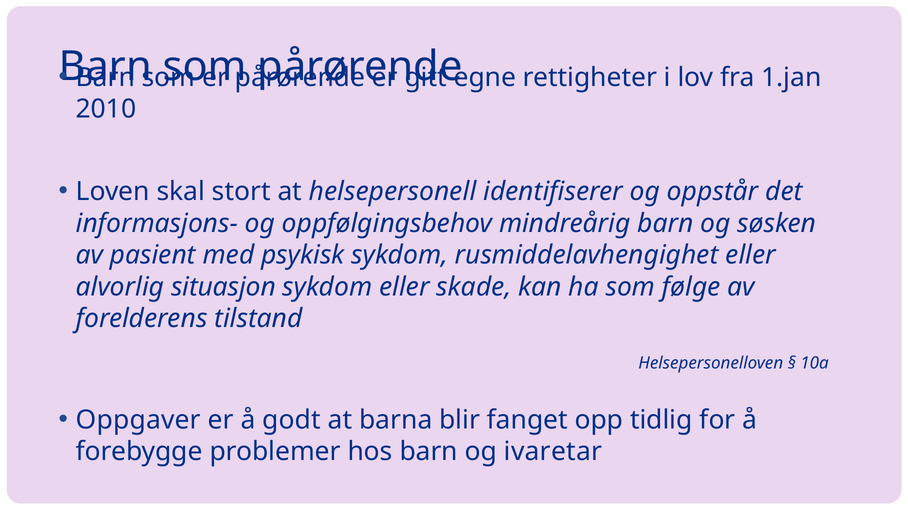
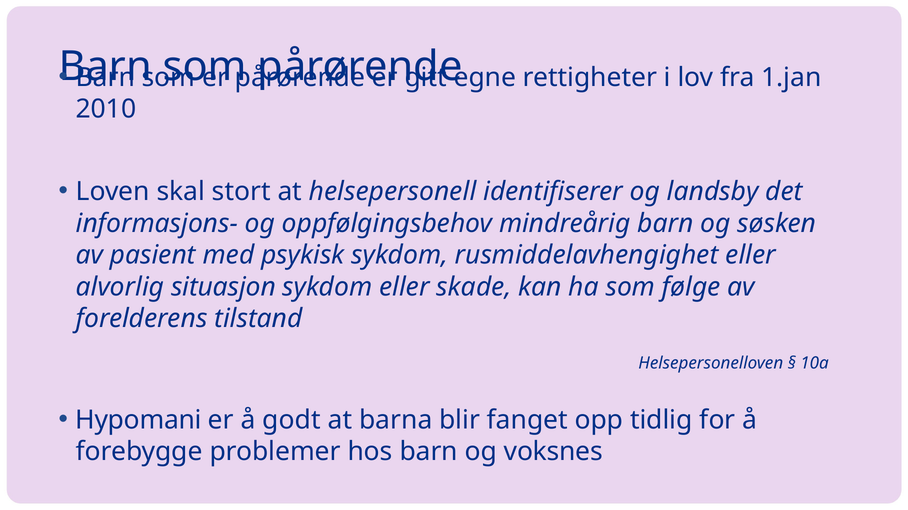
oppstår: oppstår -> landsby (713, 192)
Oppgaver: Oppgaver -> Hypomani (138, 421)
ivaretar: ivaretar -> voksnes (553, 452)
